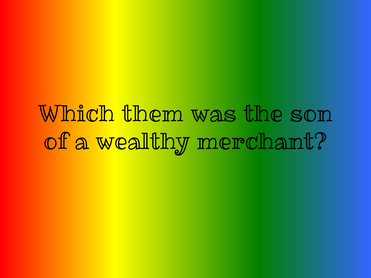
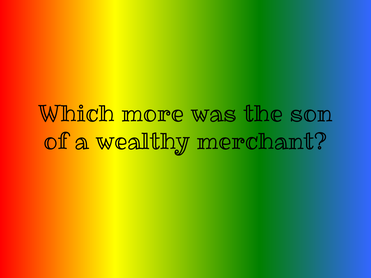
them: them -> more (153, 114)
